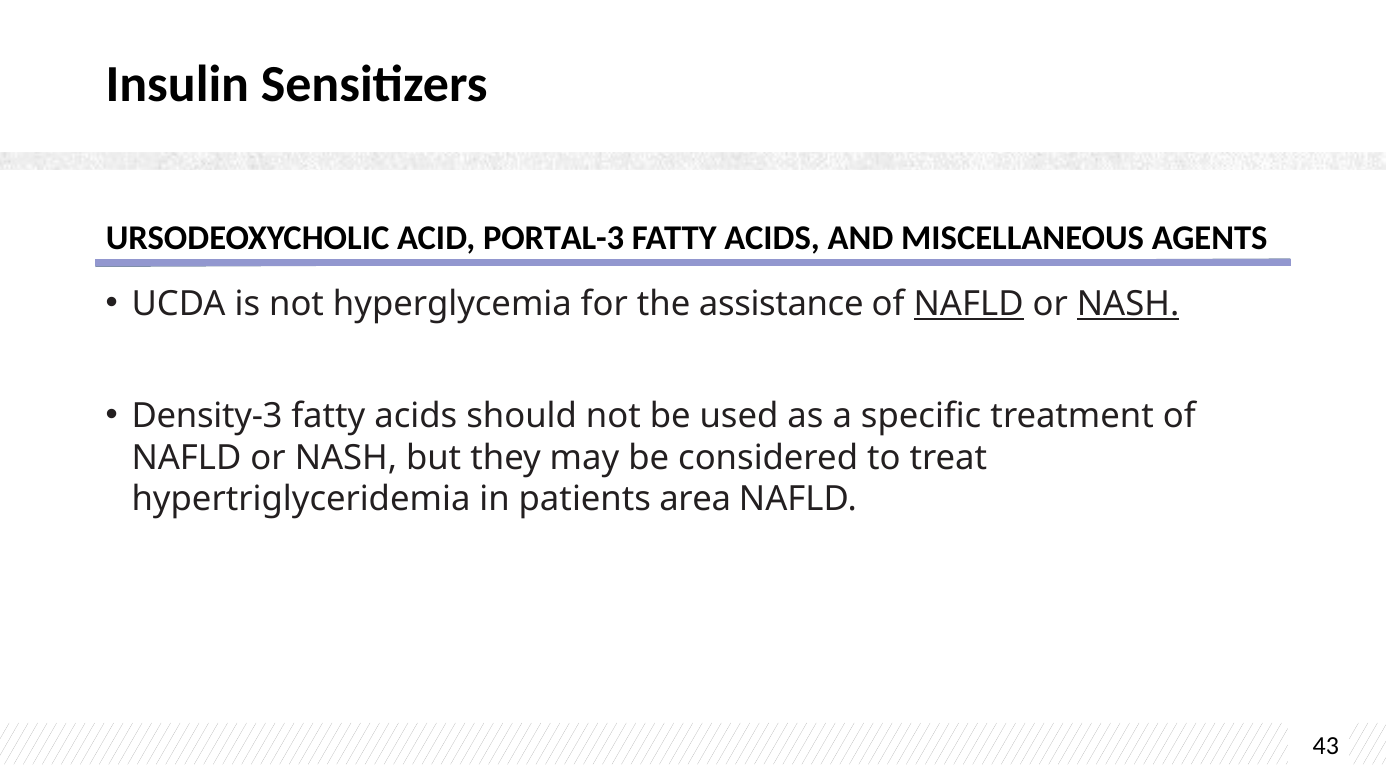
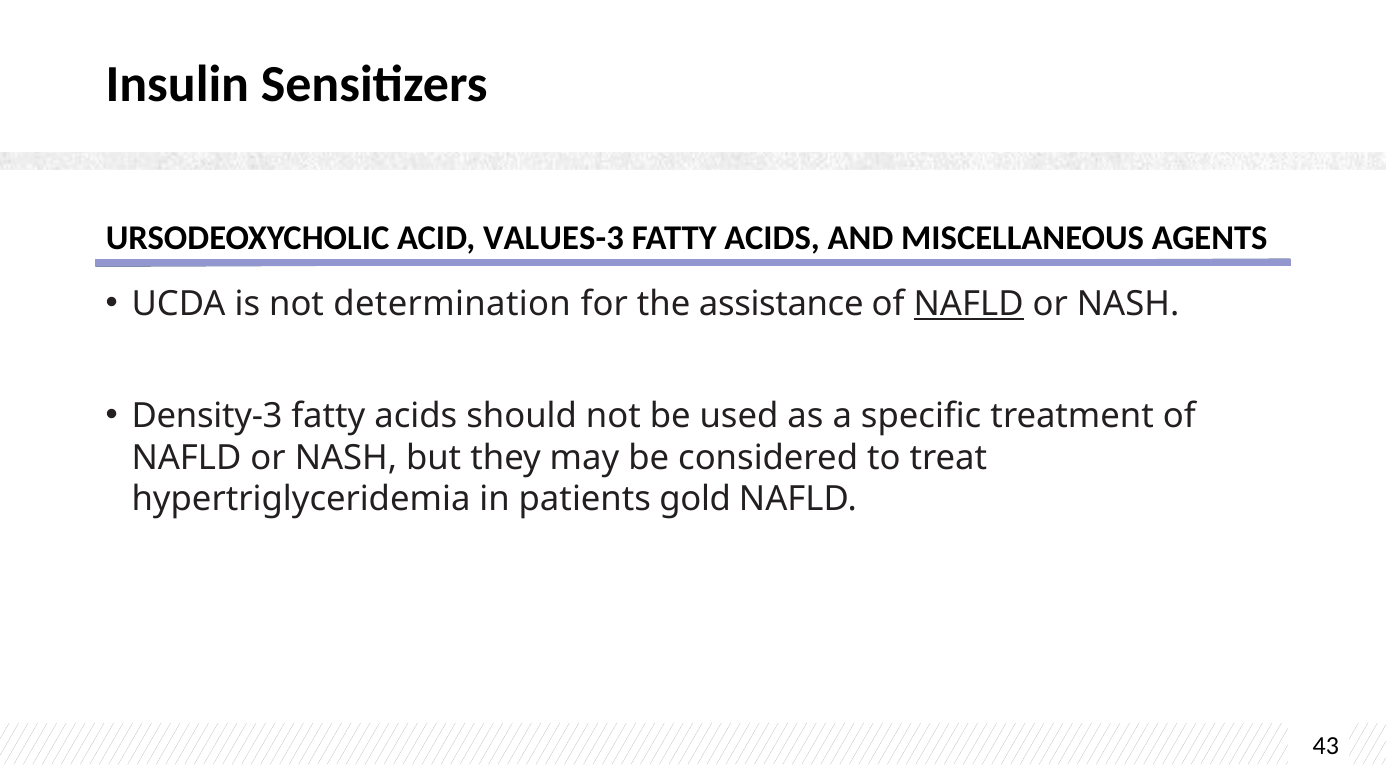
PORTAL-3: PORTAL-3 -> VALUES-3 (553, 238)
hyperglycemia: hyperglycemia -> determination (452, 304)
NASH underline: present -> none (1128, 304)
area: area -> gold (695, 499)
